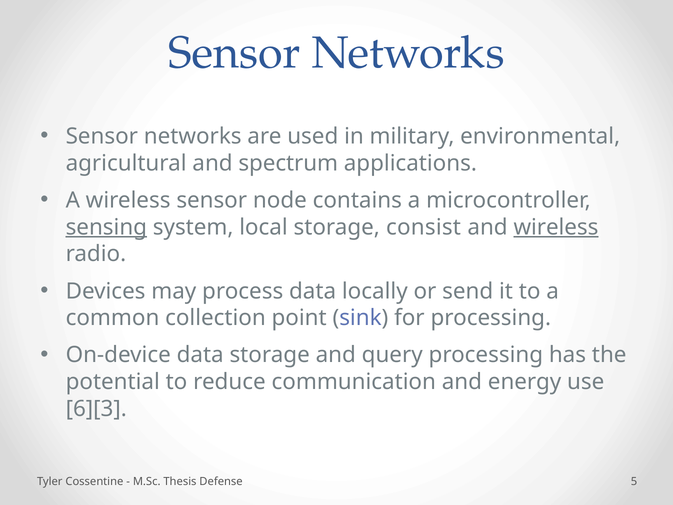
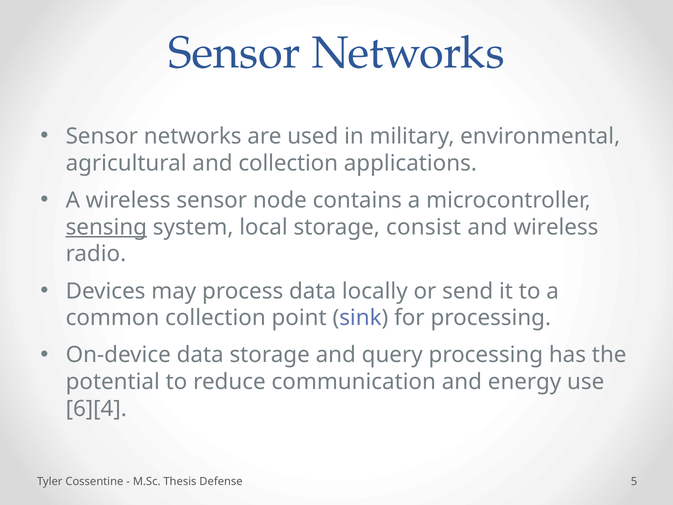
and spectrum: spectrum -> collection (288, 163)
wireless underline: present -> none (556, 227)
6][3: 6][3 -> 6][4 (96, 409)
